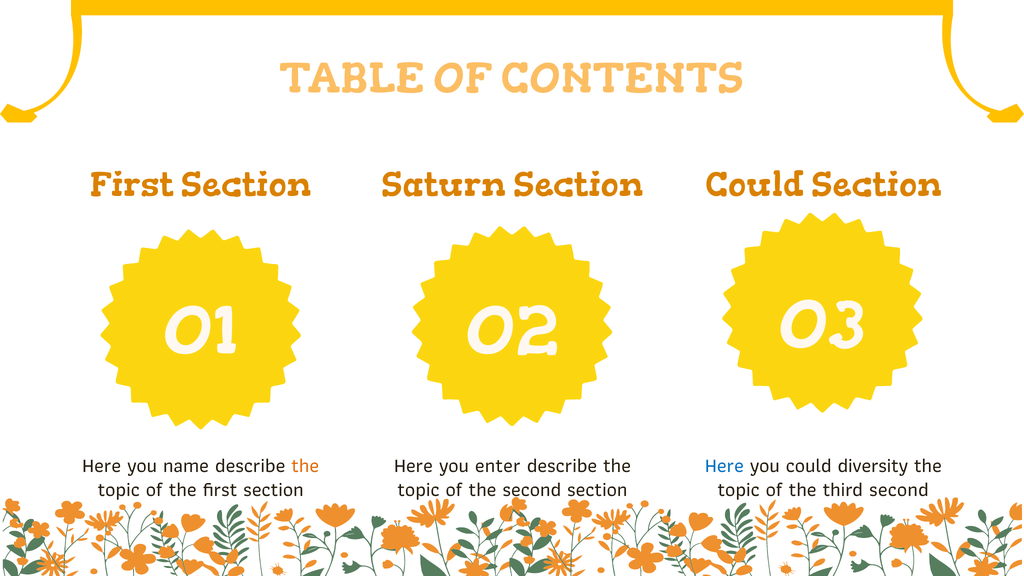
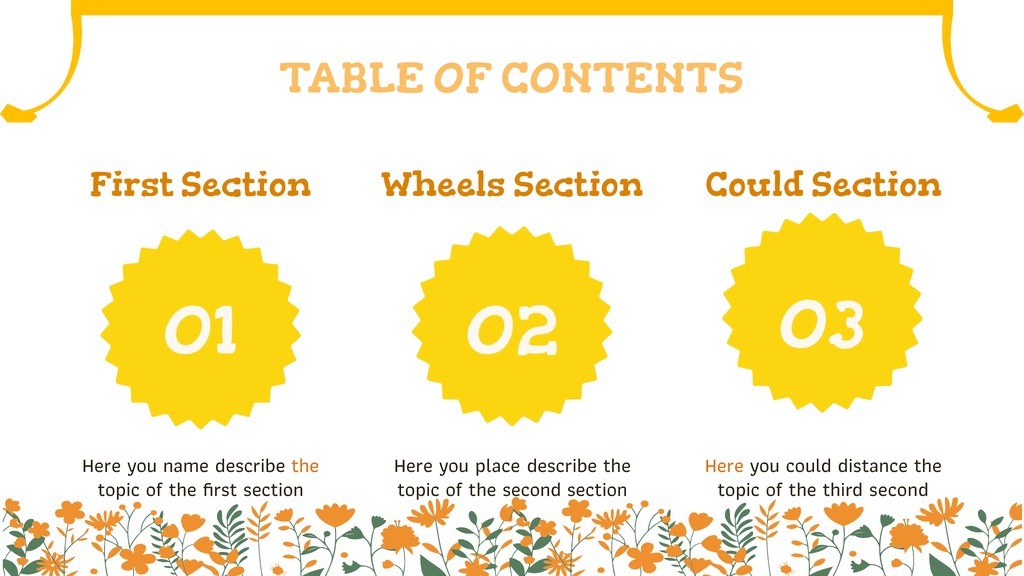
Saturn: Saturn -> Wheels (444, 185)
enter: enter -> place (498, 466)
Here colour: blue -> orange (724, 466)
diversity: diversity -> distance (873, 466)
